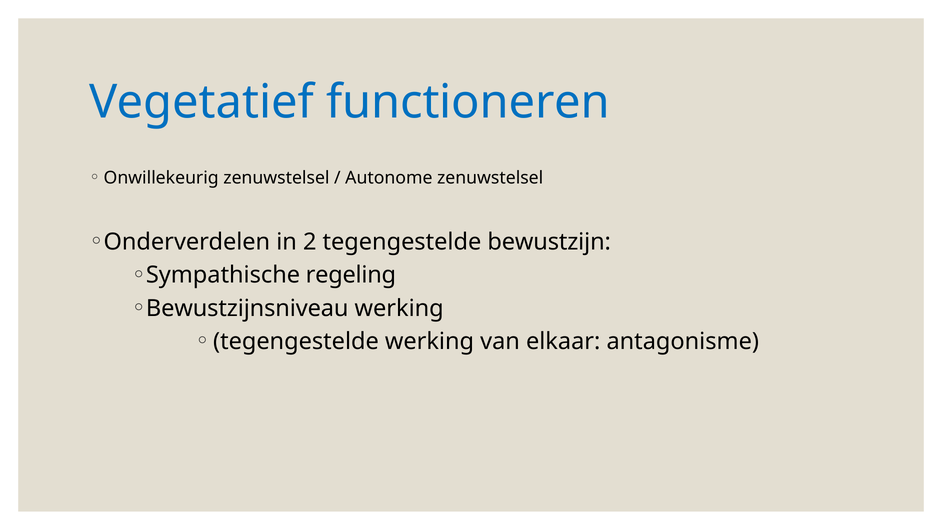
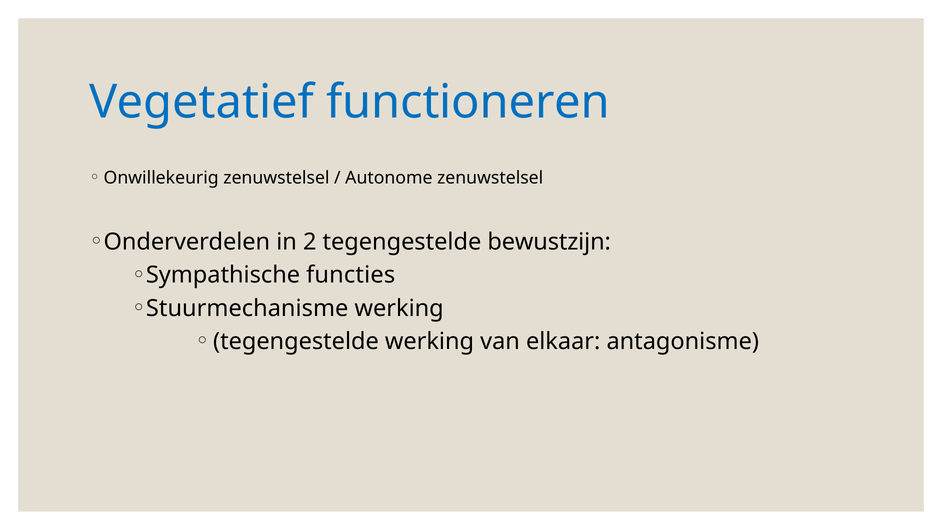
regeling: regeling -> functies (351, 275)
Bewustzijnsniveau: Bewustzijnsniveau -> Stuurmechanisme (247, 308)
